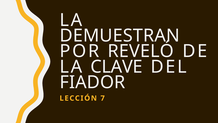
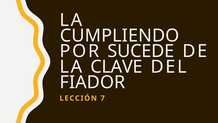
DEMUESTRAN: DEMUESTRAN -> CUMPLIENDO (120, 36)
REVELÓ: REVELÓ -> SUCEDE (141, 51)
